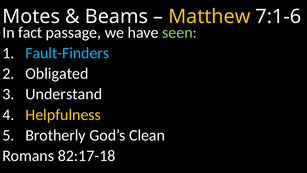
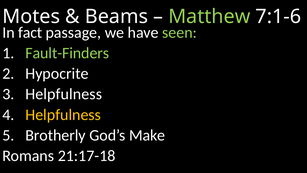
Matthew colour: yellow -> light green (209, 17)
Fault-Finders colour: light blue -> light green (67, 53)
Obligated: Obligated -> Hypocrite (57, 74)
Understand: Understand -> Helpfulness (64, 94)
Clean: Clean -> Make (147, 135)
82:17-18: 82:17-18 -> 21:17-18 (87, 155)
